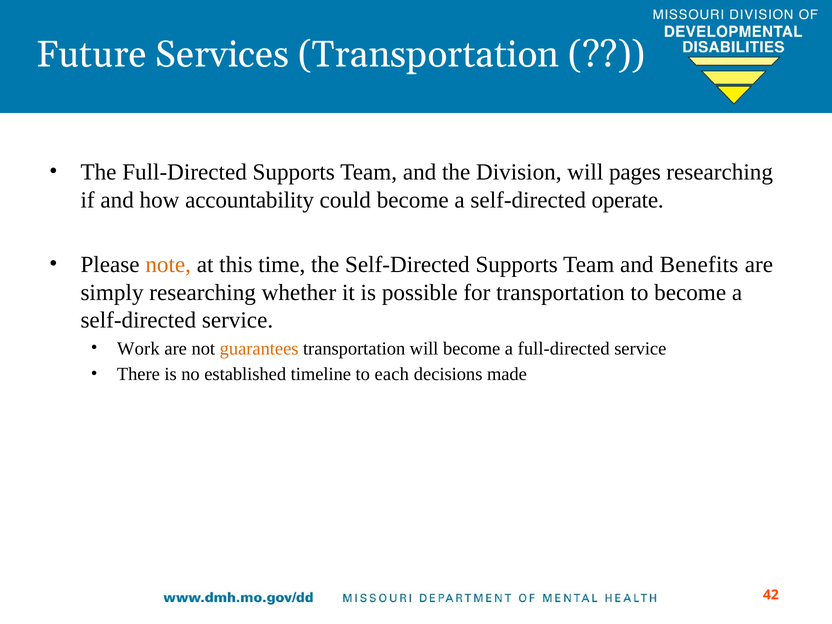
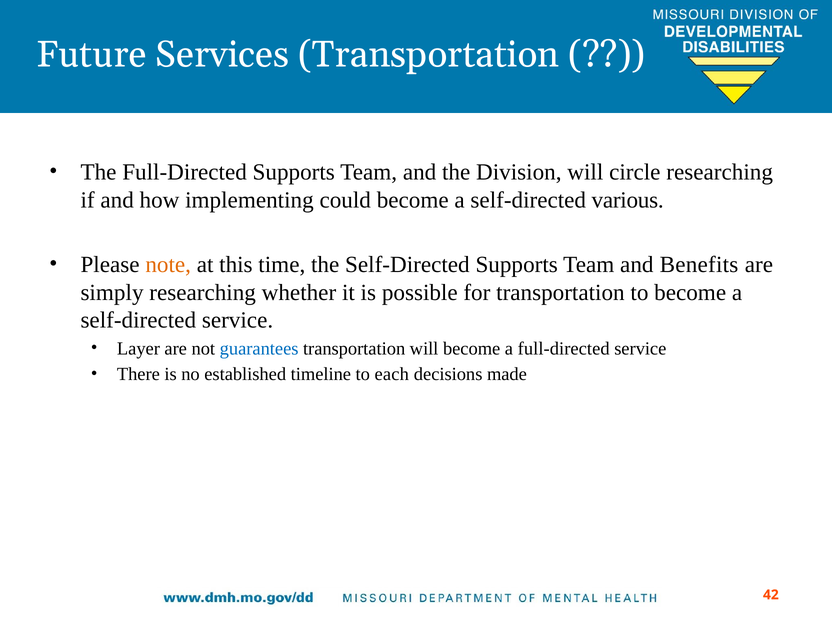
pages: pages -> circle (635, 172)
accountability: accountability -> implementing (249, 200)
operate: operate -> various (628, 200)
Work: Work -> Layer (138, 348)
guarantees colour: orange -> blue (259, 348)
